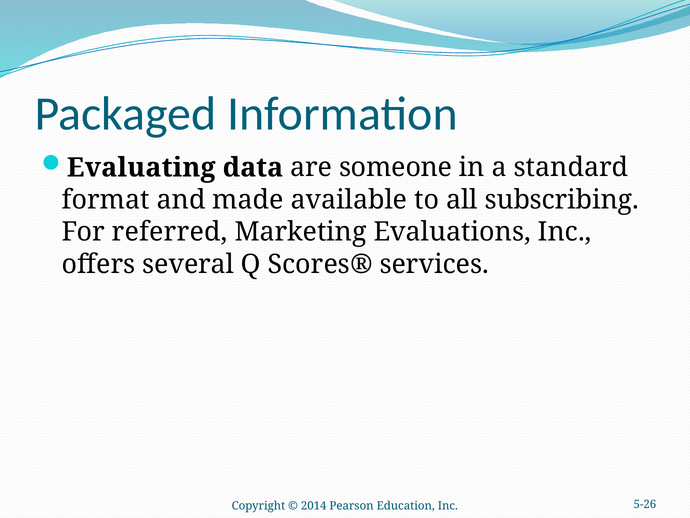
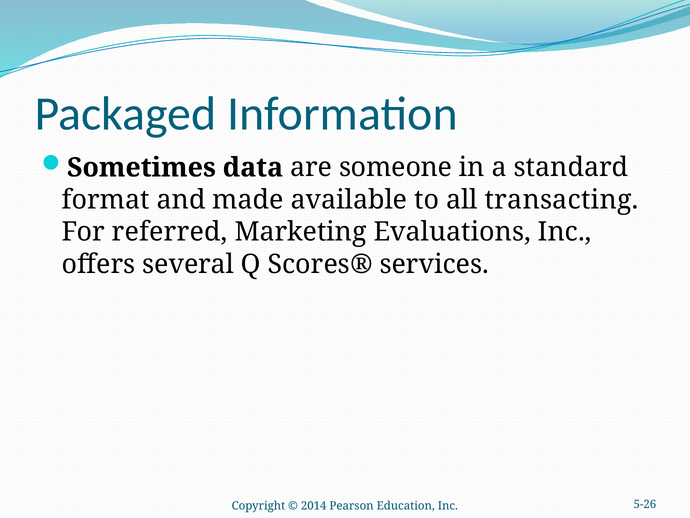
Evaluating: Evaluating -> Sometimes (141, 167)
subscribing: subscribing -> transacting (562, 200)
